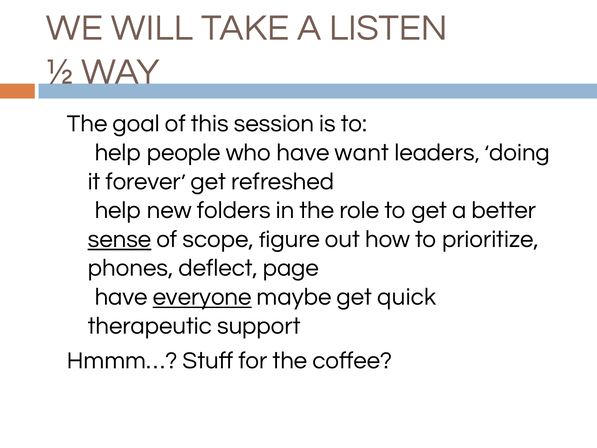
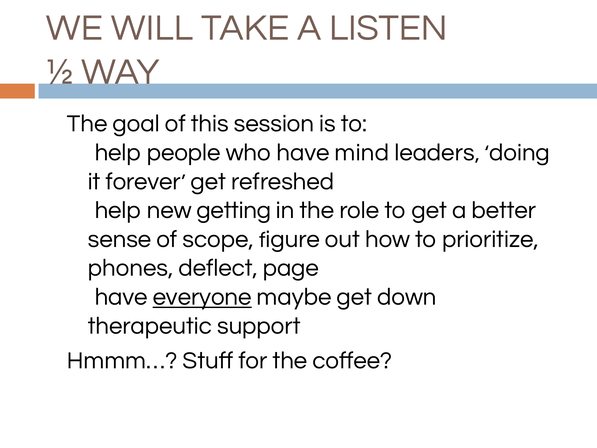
want: want -> mind (362, 152)
folders: folders -> getting (234, 210)
sense underline: present -> none (120, 239)
quick: quick -> down (407, 297)
